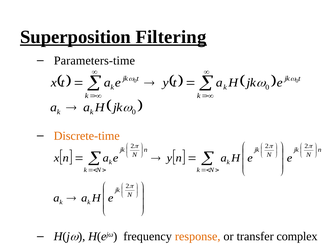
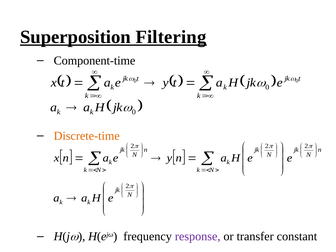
Parameters-time: Parameters-time -> Component-time (94, 61)
response colour: orange -> purple (198, 236)
complex: complex -> constant (297, 236)
